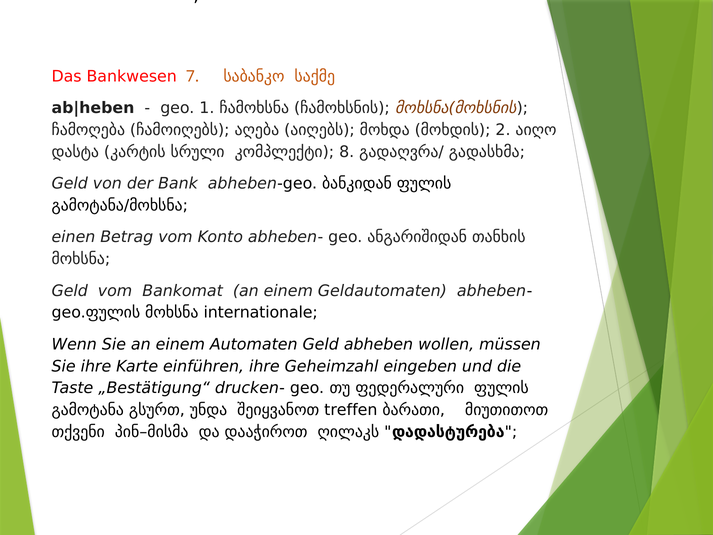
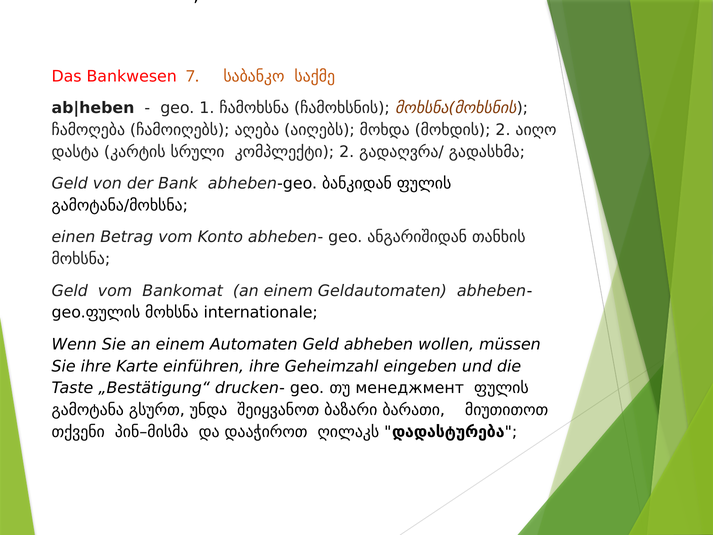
კომპლექტი 8: 8 -> 2 (347, 152)
ფედერალური: ფედერალური -> менеджмент (410, 388)
treffen: treffen -> ბაზარი (351, 410)
